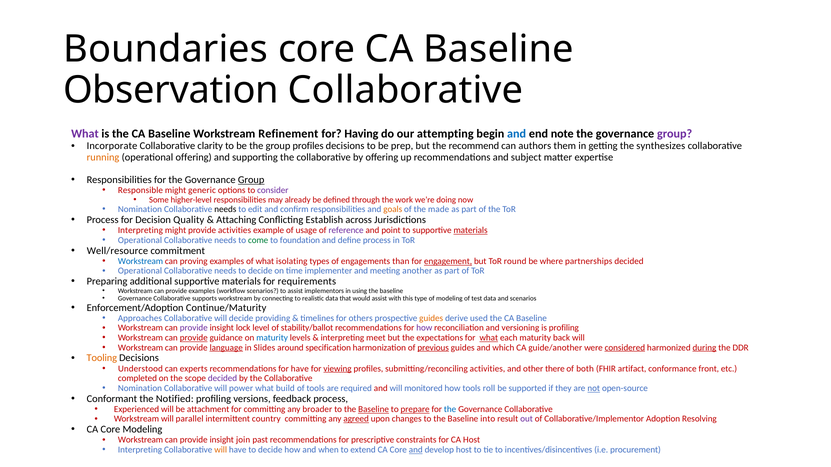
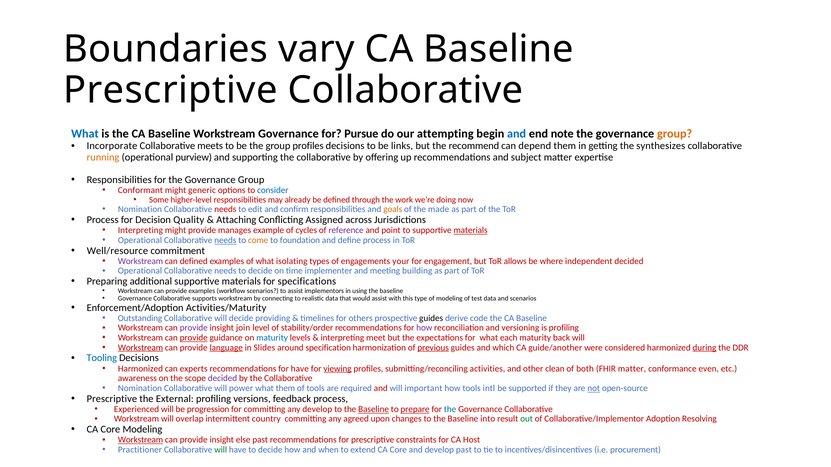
Boundaries core: core -> vary (316, 49)
Observation: Observation -> Prescriptive (171, 90)
What colour: purple -> blue (85, 134)
Workstream Refinement: Refinement -> Governance (288, 134)
Having: Having -> Pursue (361, 134)
group colour: purple -> orange (675, 134)
clarity: clarity -> meets (210, 146)
prep: prep -> links (402, 146)
authors: authors -> depend (535, 146)
operational offering: offering -> purview (194, 157)
Group underline: present -> none (251, 180)
Responsible: Responsible -> Conformant (140, 190)
consider colour: purple -> blue (273, 190)
needs colour: black -> red (225, 210)
Establish: Establish -> Assigned (324, 220)
provide activities: activities -> manages (235, 231)
usage: usage -> cycles (306, 231)
needs underline: none -> present (225, 240)
come colour: green -> orange (258, 240)
Workstream colour: blue -> purple (140, 261)
can proving: proving -> defined (194, 261)
than: than -> your (401, 261)
engagement underline: present -> none (448, 261)
round: round -> allows (515, 261)
partnerships: partnerships -> independent (589, 261)
another: another -> building (417, 271)
requirements: requirements -> specifications (307, 282)
Continue/Maturity: Continue/Maturity -> Activities/Maturity (226, 308)
Approaches: Approaches -> Outstanding (140, 318)
guides colour: orange -> black (431, 318)
used: used -> code (479, 318)
lock: lock -> join (243, 328)
stability/ballot: stability/ballot -> stability/order (307, 328)
what underline: present -> none (489, 338)
Workstream underline: none -> present (140, 348)
considered underline: present -> none (625, 348)
Tooling colour: orange -> blue (102, 358)
Understood: Understood -> Harmonized (140, 369)
there: there -> clean (555, 369)
FHIR artifact: artifact -> matter (632, 369)
front: front -> even (709, 369)
completed: completed -> awareness (137, 379)
what build: build -> them (285, 388)
monitored: monitored -> important (423, 388)
roll: roll -> intl (489, 388)
Conformant: Conformant -> Prescriptive (112, 399)
Notified: Notified -> External (175, 399)
attachment: attachment -> progression (208, 410)
any broader: broader -> develop (317, 410)
parallel: parallel -> overlap (190, 419)
agreed underline: present -> none (356, 419)
out colour: purple -> green (527, 419)
Workstream underline: none -> present (140, 440)
join: join -> else (243, 440)
Interpreting: Interpreting -> Practitioner (140, 450)
will colour: orange -> green (221, 450)
and underline: present -> none (416, 450)
develop host: host -> past (464, 450)
